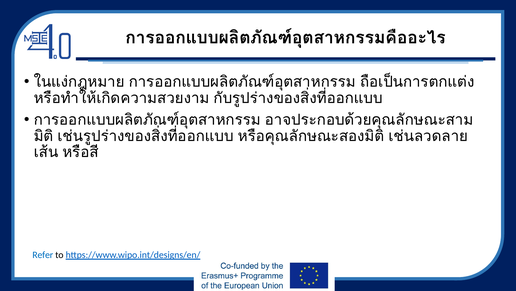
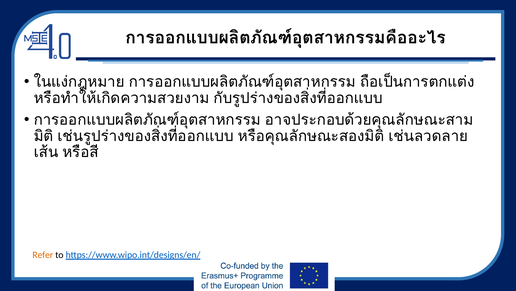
Refer colour: blue -> orange (43, 254)
